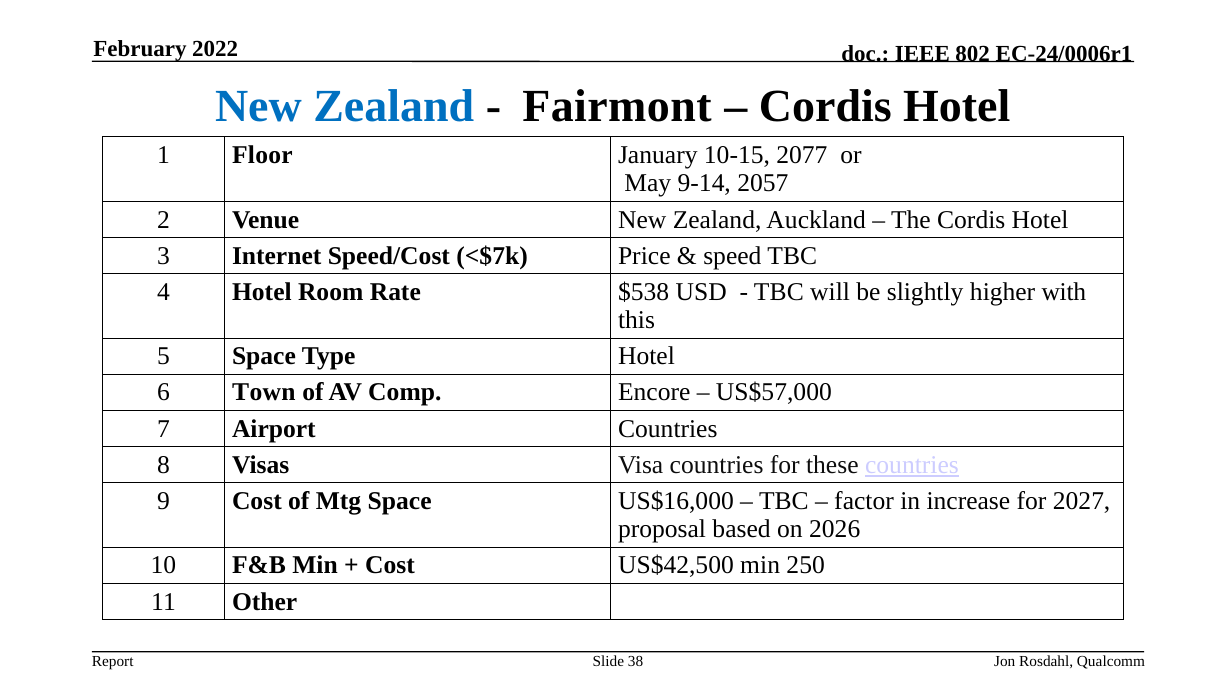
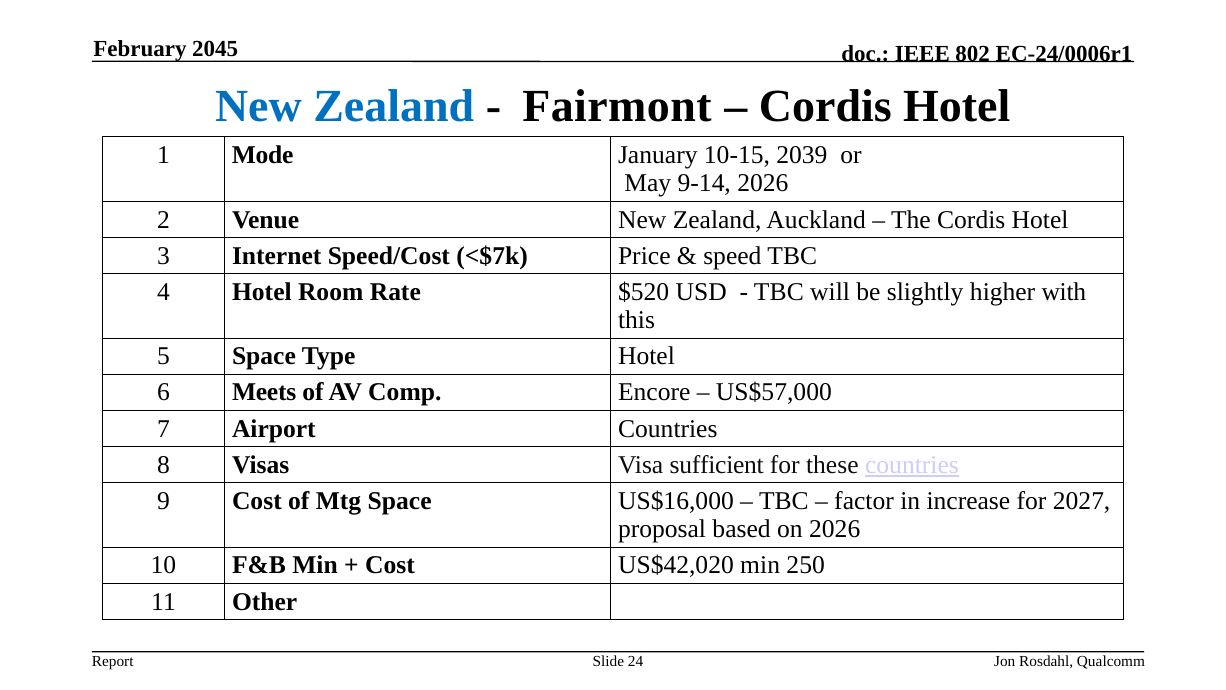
2022: 2022 -> 2045 (215, 49)
Floor: Floor -> Mode (263, 155)
2077: 2077 -> 2039 (802, 155)
9-14 2057: 2057 -> 2026 (763, 183)
$538: $538 -> $520 (644, 292)
Town: Town -> Meets (264, 392)
Visa countries: countries -> sufficient (717, 465)
US$42,500: US$42,500 -> US$42,020 (676, 565)
38: 38 -> 24 (636, 661)
